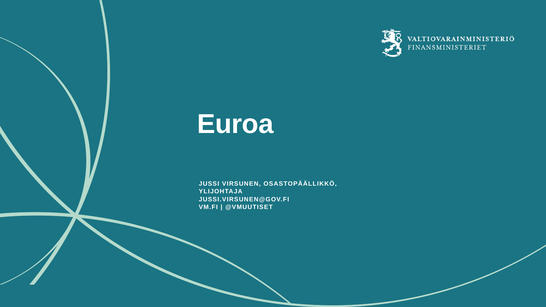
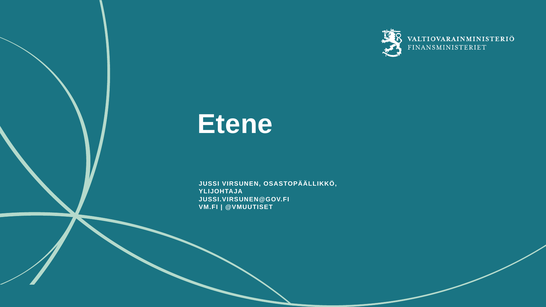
Euroa: Euroa -> Etene (235, 124)
